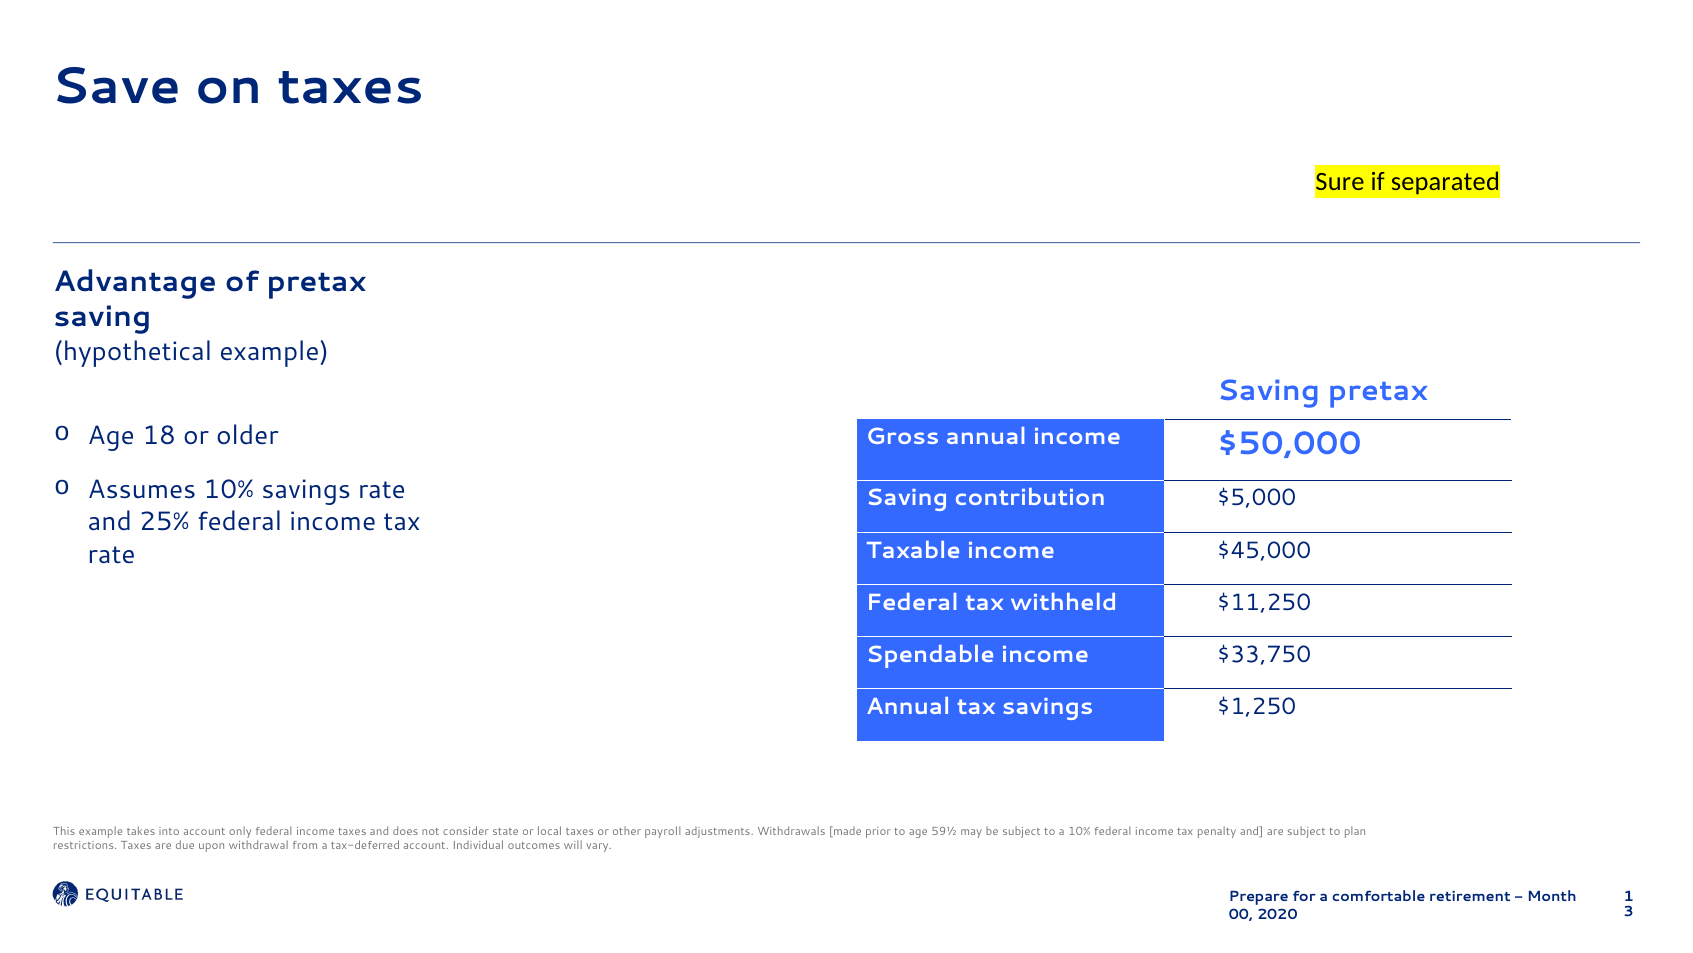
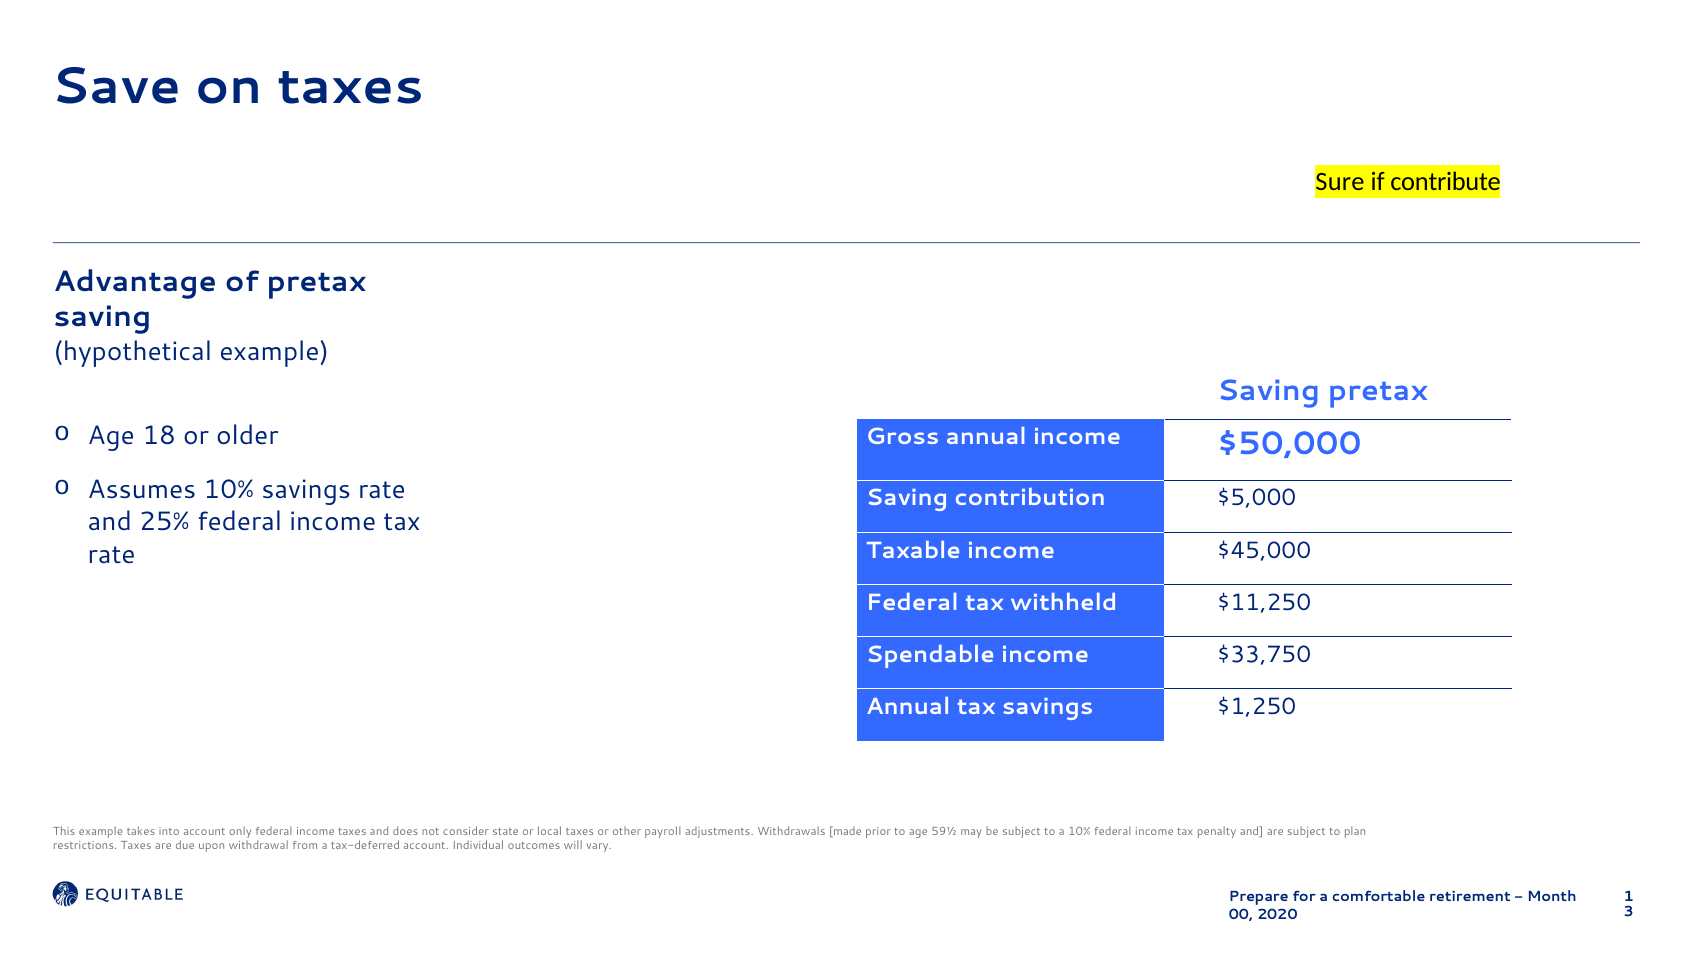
separated: separated -> contribute (1446, 182)
